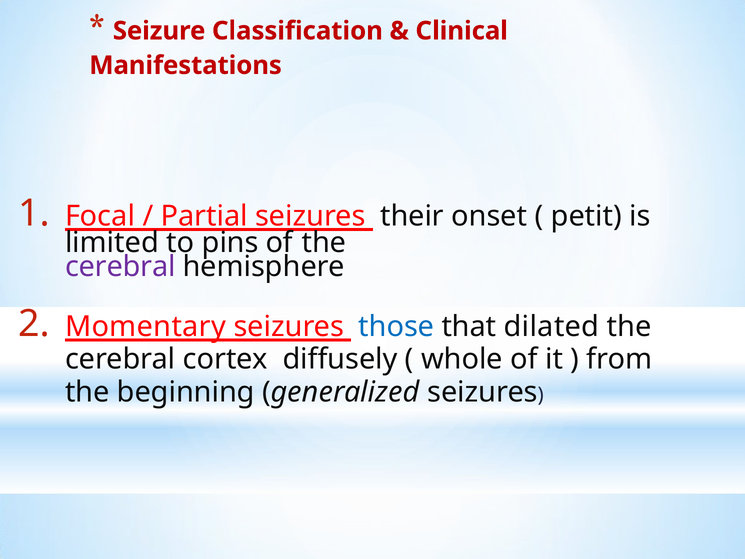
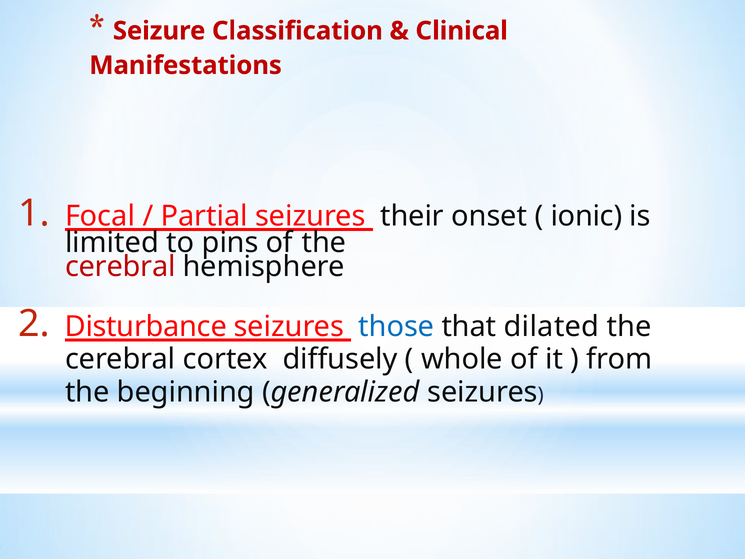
petit: petit -> ionic (586, 216)
cerebral colour: purple -> red (120, 267)
Momentary: Momentary -> Disturbance (146, 326)
